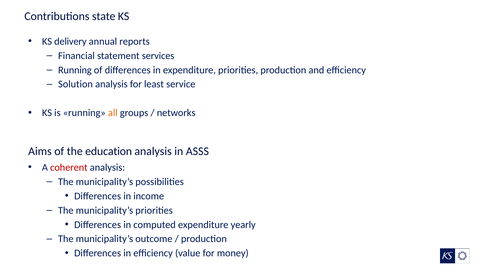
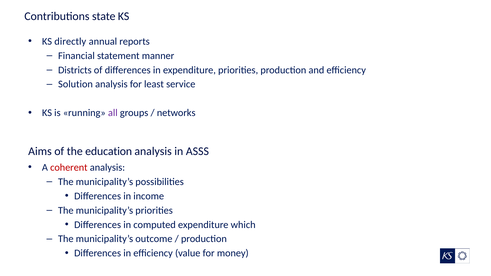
delivery: delivery -> directly (70, 41)
services: services -> manner (158, 56)
Running: Running -> Districts (75, 70)
all colour: orange -> purple (113, 113)
yearly: yearly -> which (243, 225)
